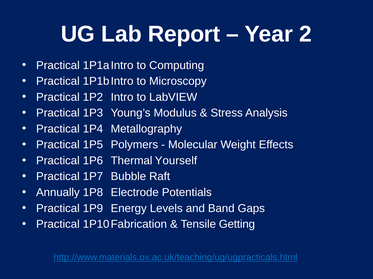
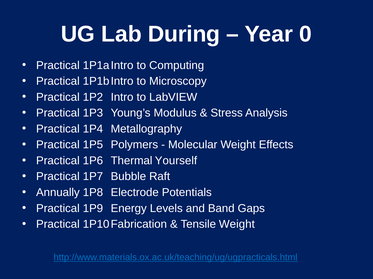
Report: Report -> During (184, 34)
2: 2 -> 0 (306, 34)
Tensile Getting: Getting -> Weight (237, 225)
